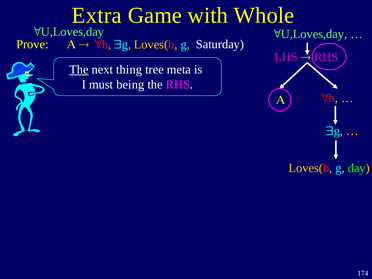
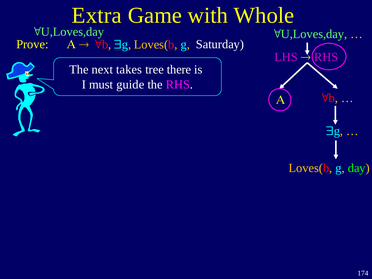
The underline: present -> none (79, 70)
thing: thing -> takes (129, 70)
meta: meta -> there (179, 70)
being: being -> guide (130, 85)
